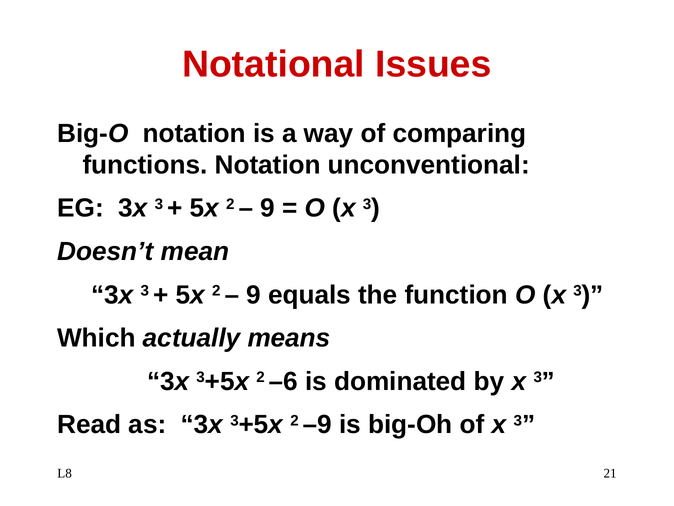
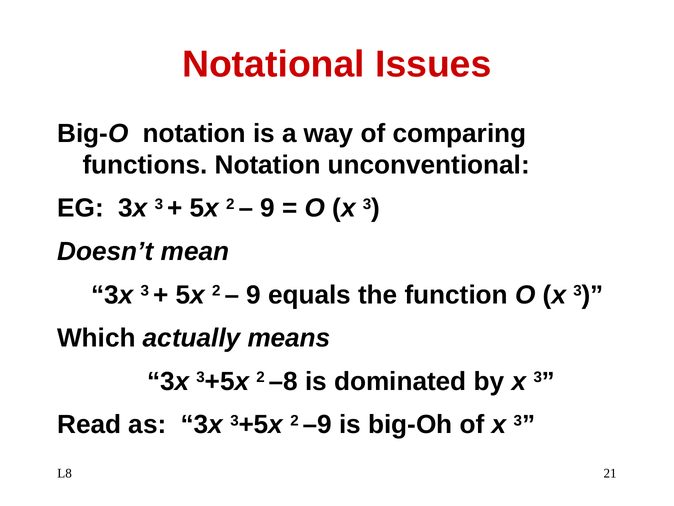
–6: –6 -> –8 (283, 381)
